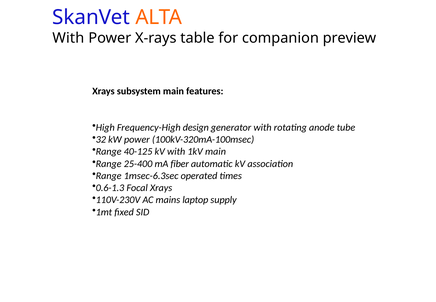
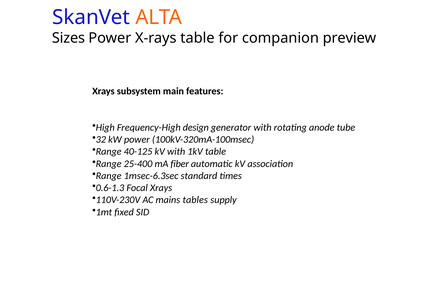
With: With -> Sizes (68, 38)
1kV main: main -> table (216, 152)
operated: operated -> standard (199, 176)
laptop: laptop -> tables (195, 200)
